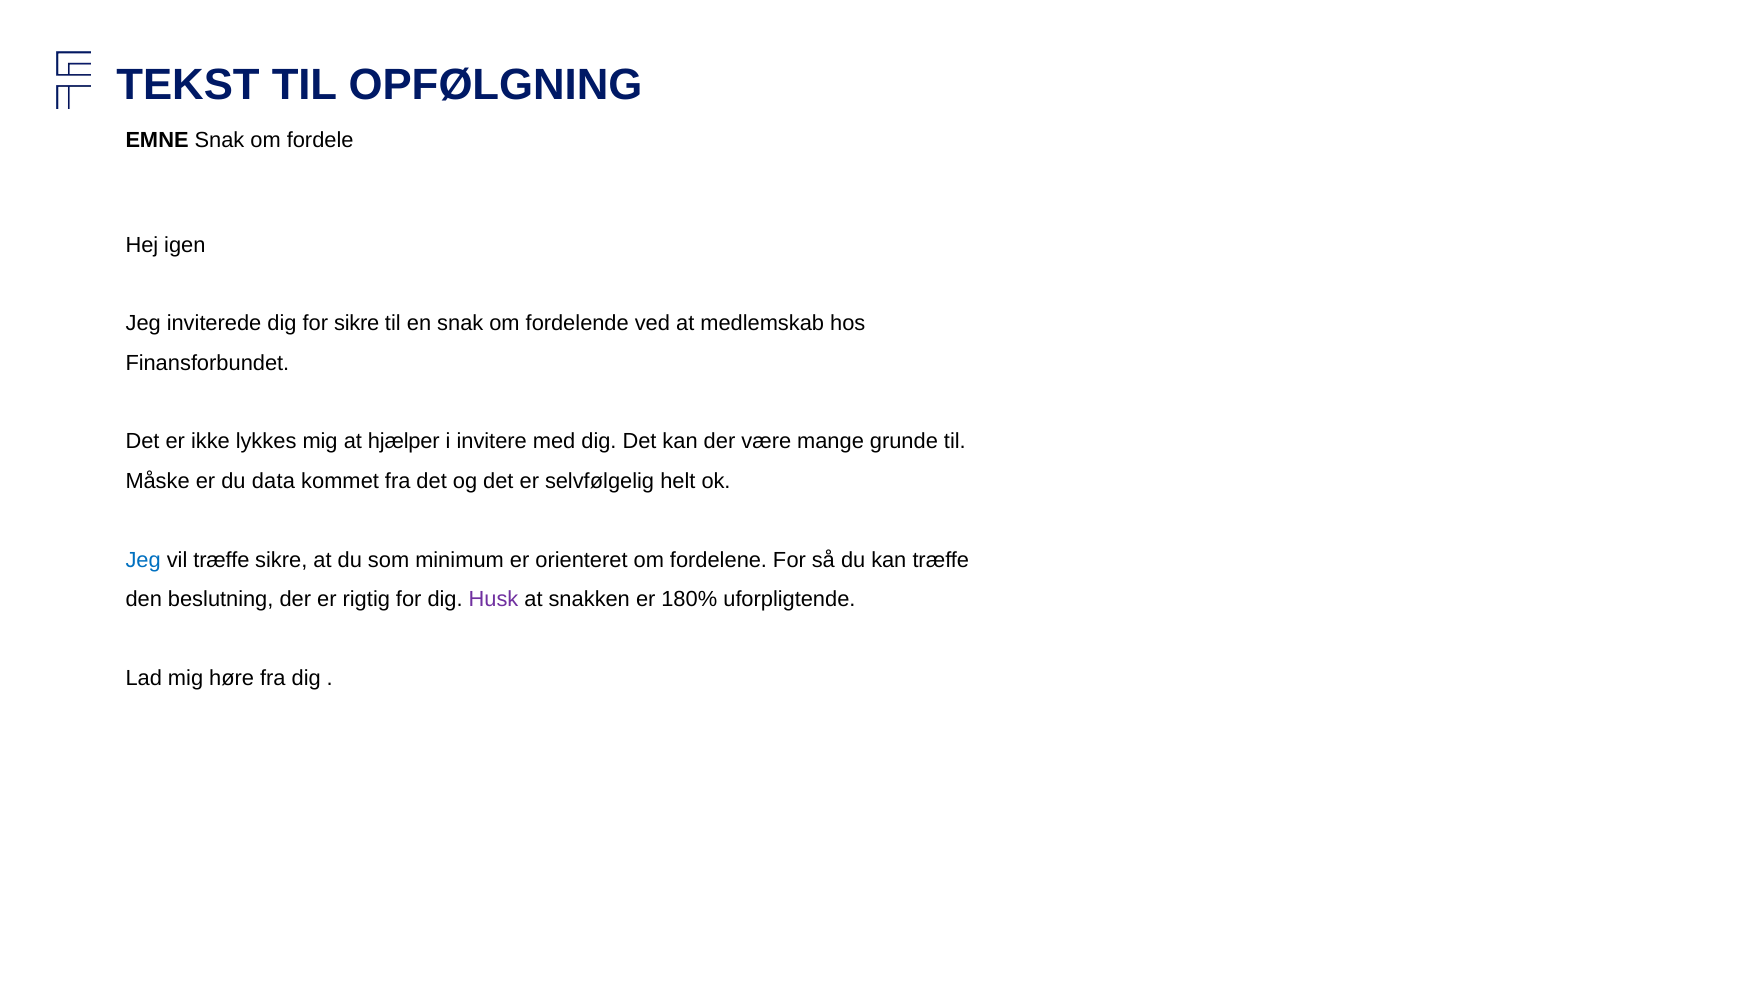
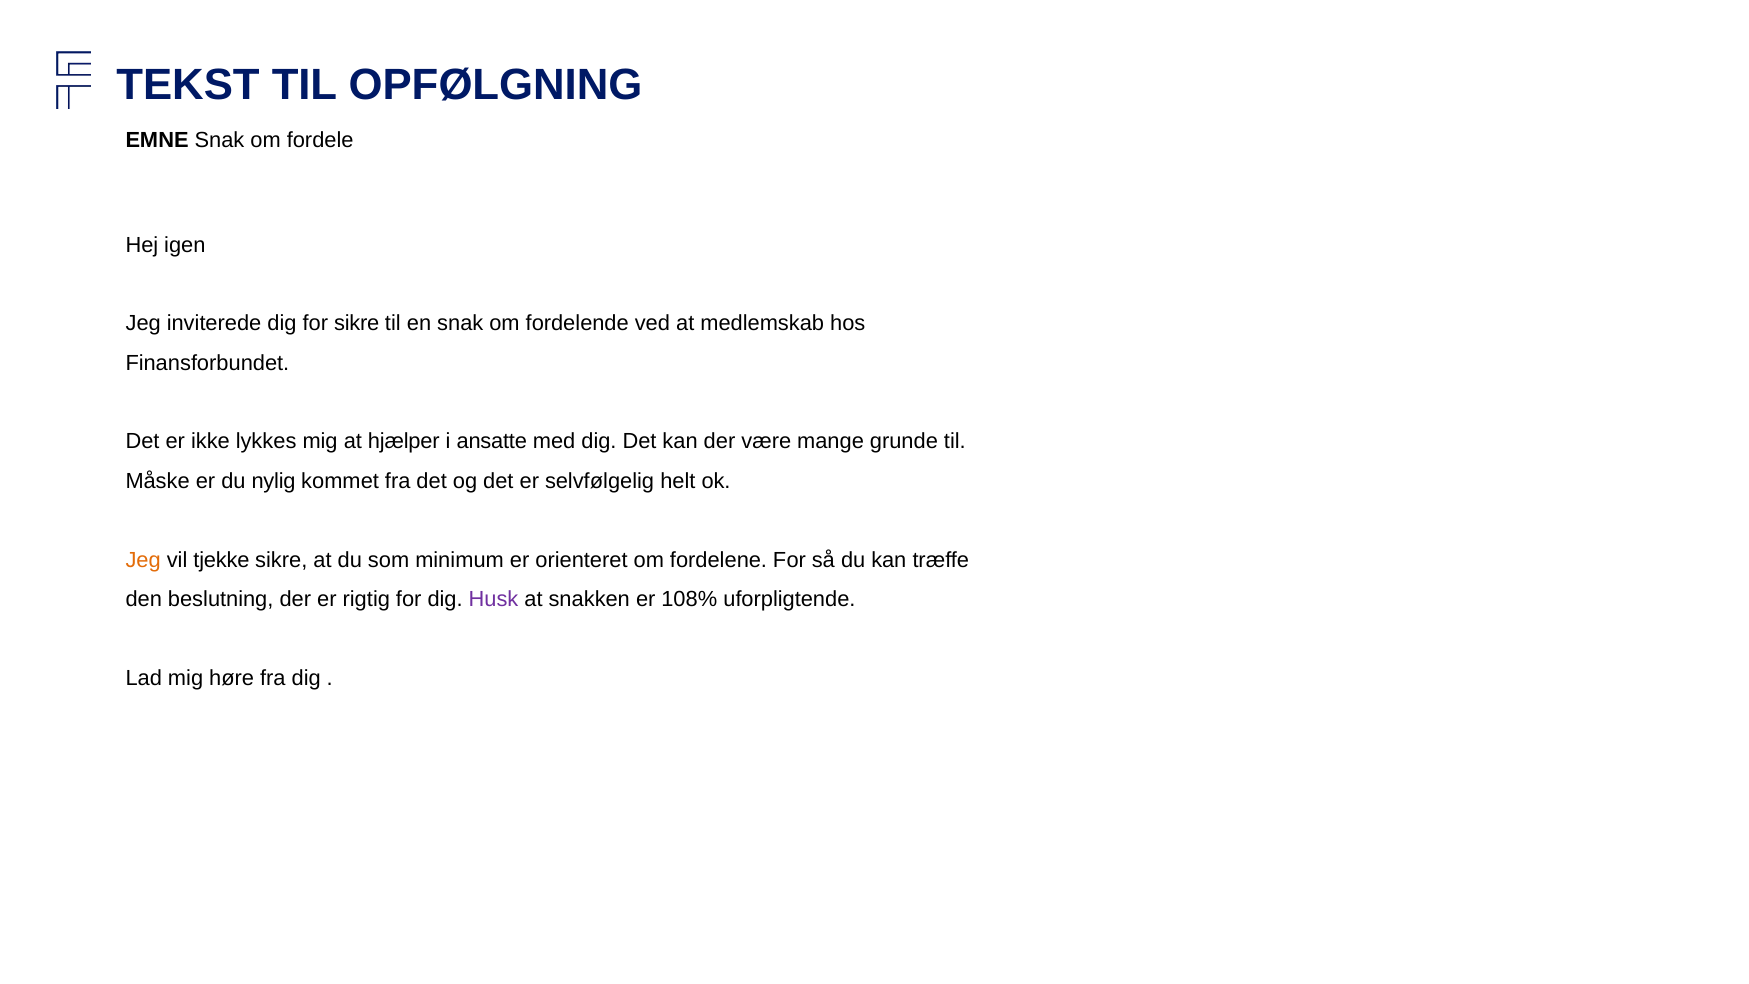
invitere: invitere -> ansatte (492, 442)
data: data -> nylig (274, 481)
Jeg colour: blue -> orange (143, 560)
vil træffe: træffe -> tjekke (221, 560)
180%: 180% -> 108% (689, 599)
